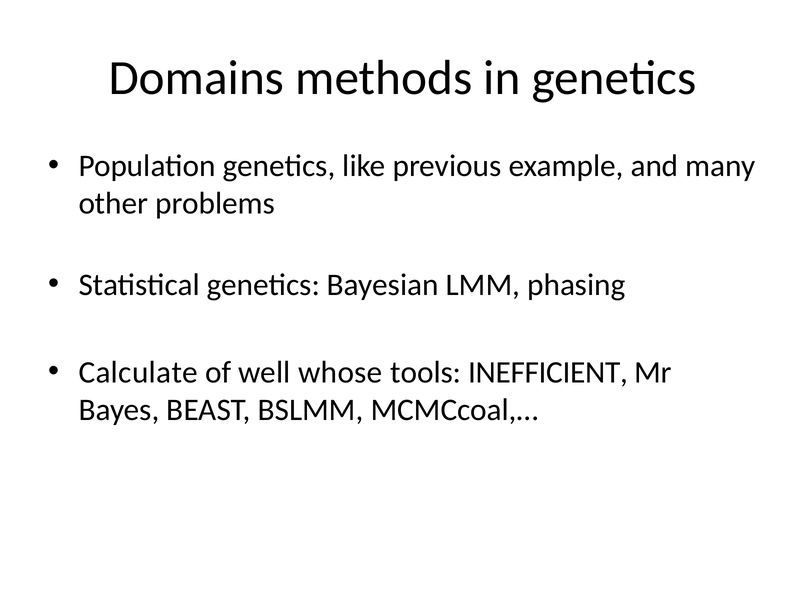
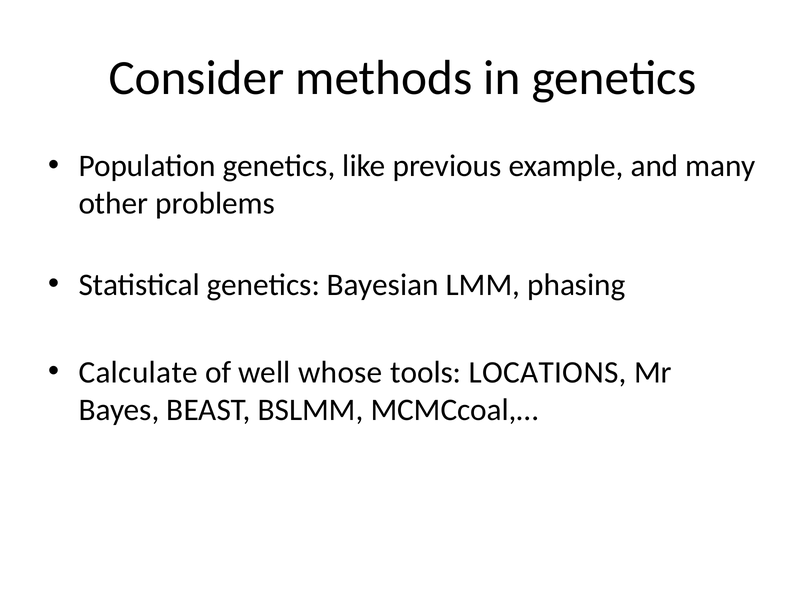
Domains: Domains -> Consider (196, 78)
INEFFICIENT: INEFFICIENT -> LOCATIONS (548, 373)
